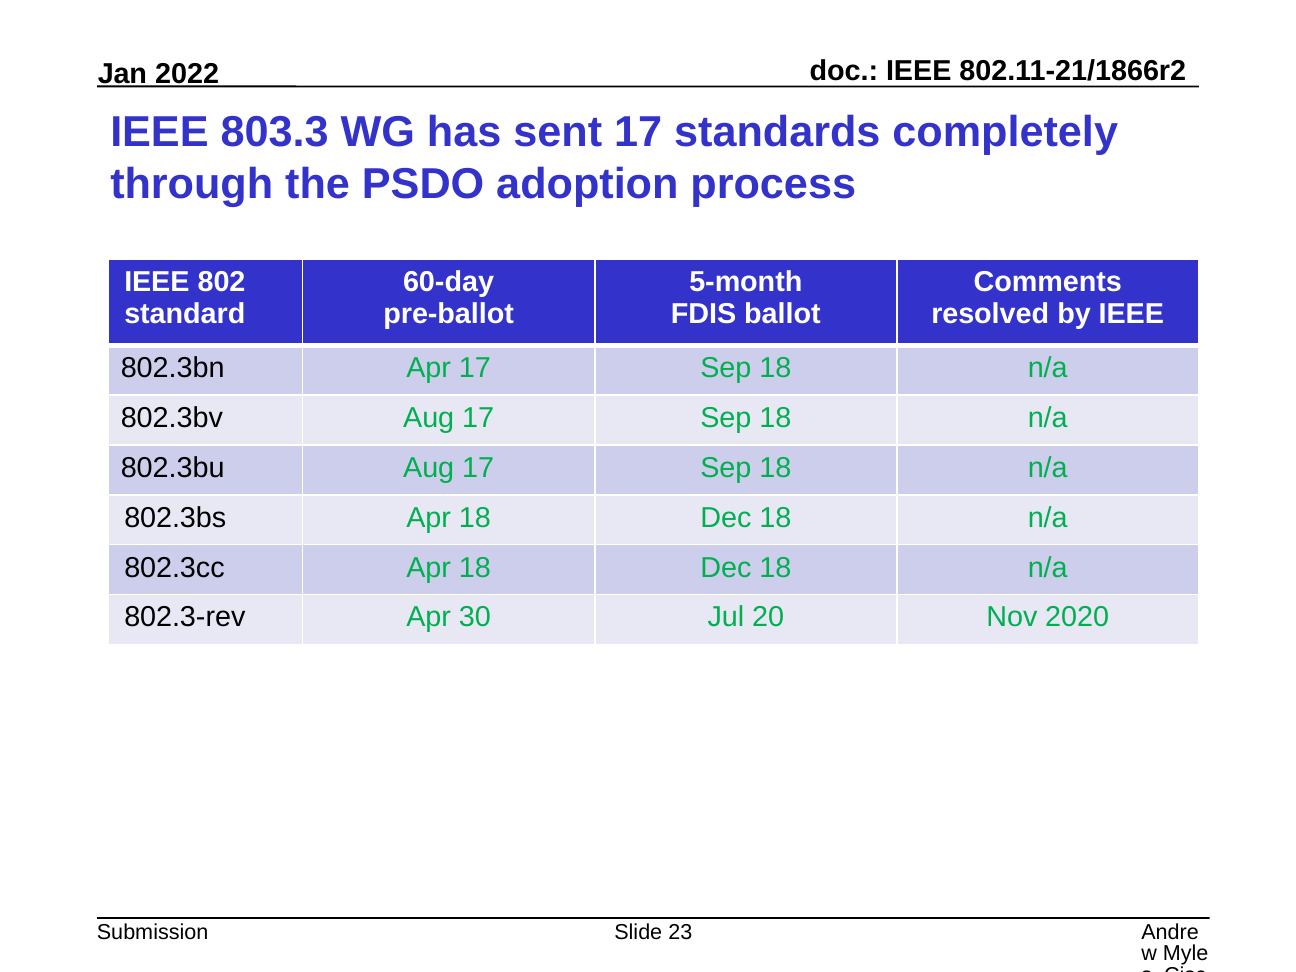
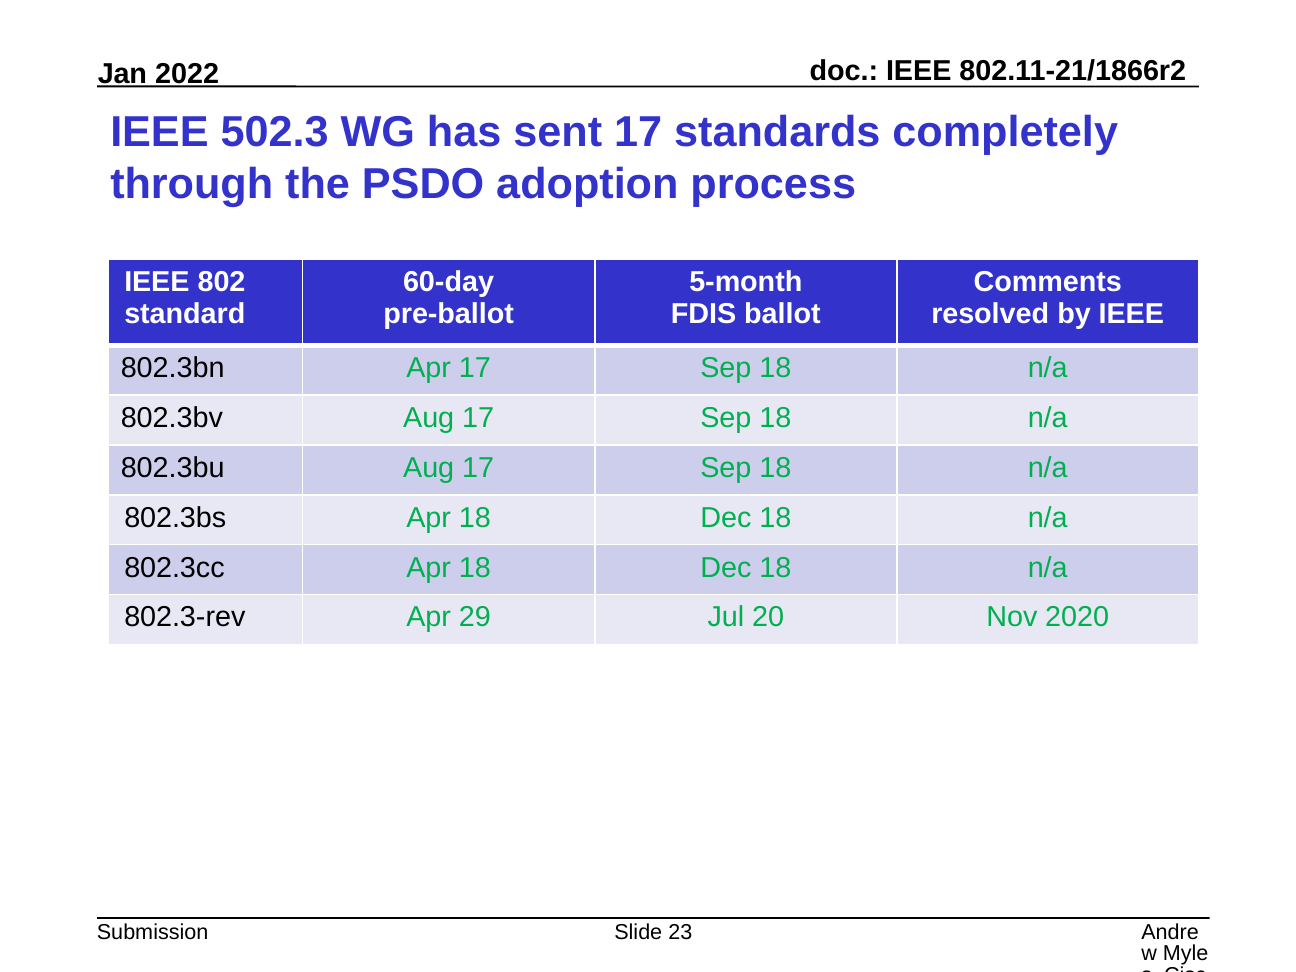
803.3: 803.3 -> 502.3 (275, 133)
30: 30 -> 29 (475, 617)
